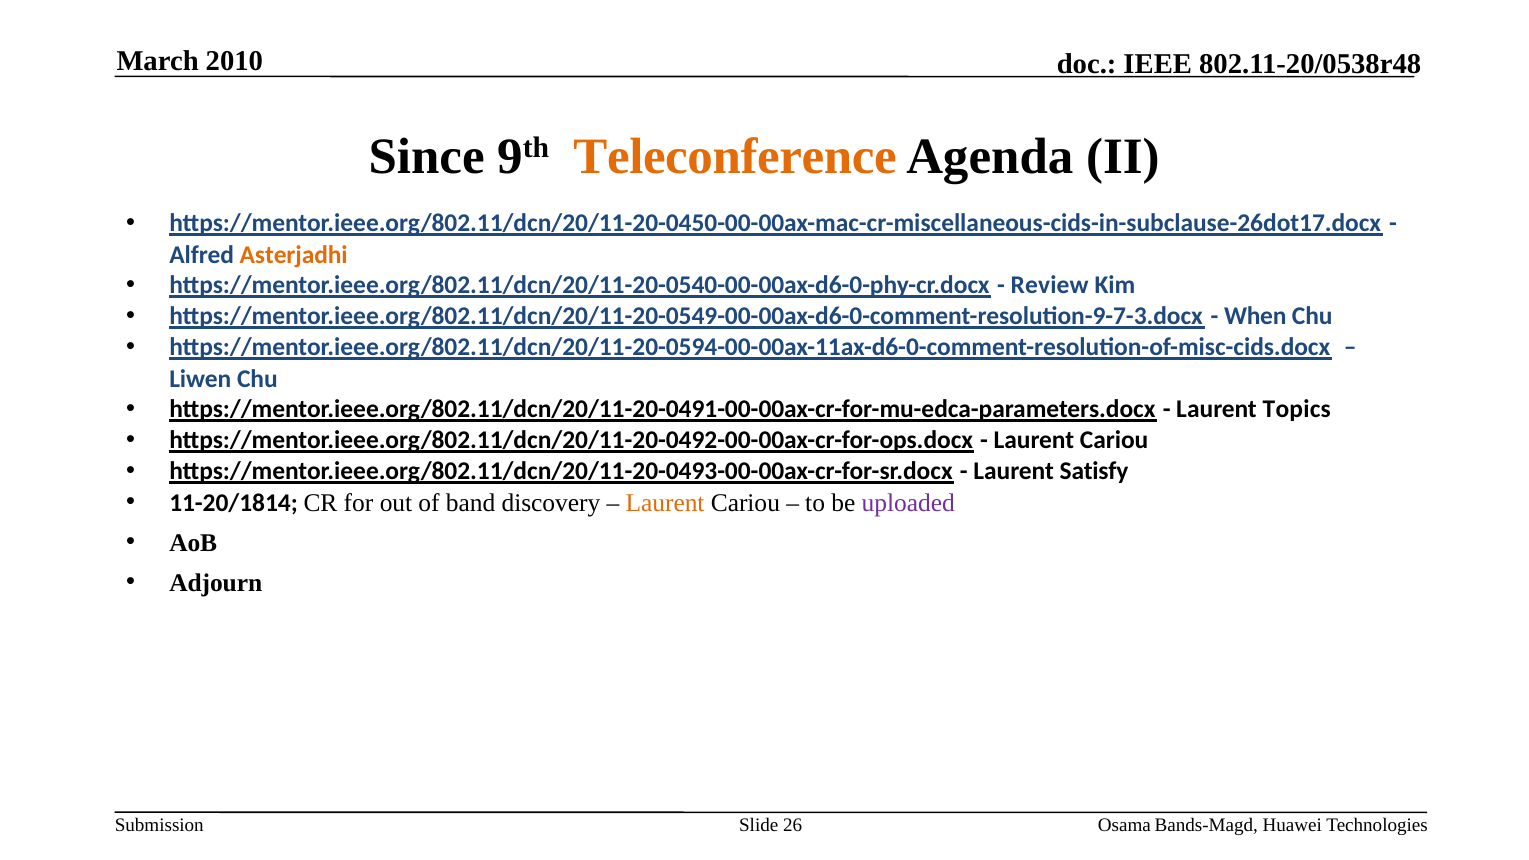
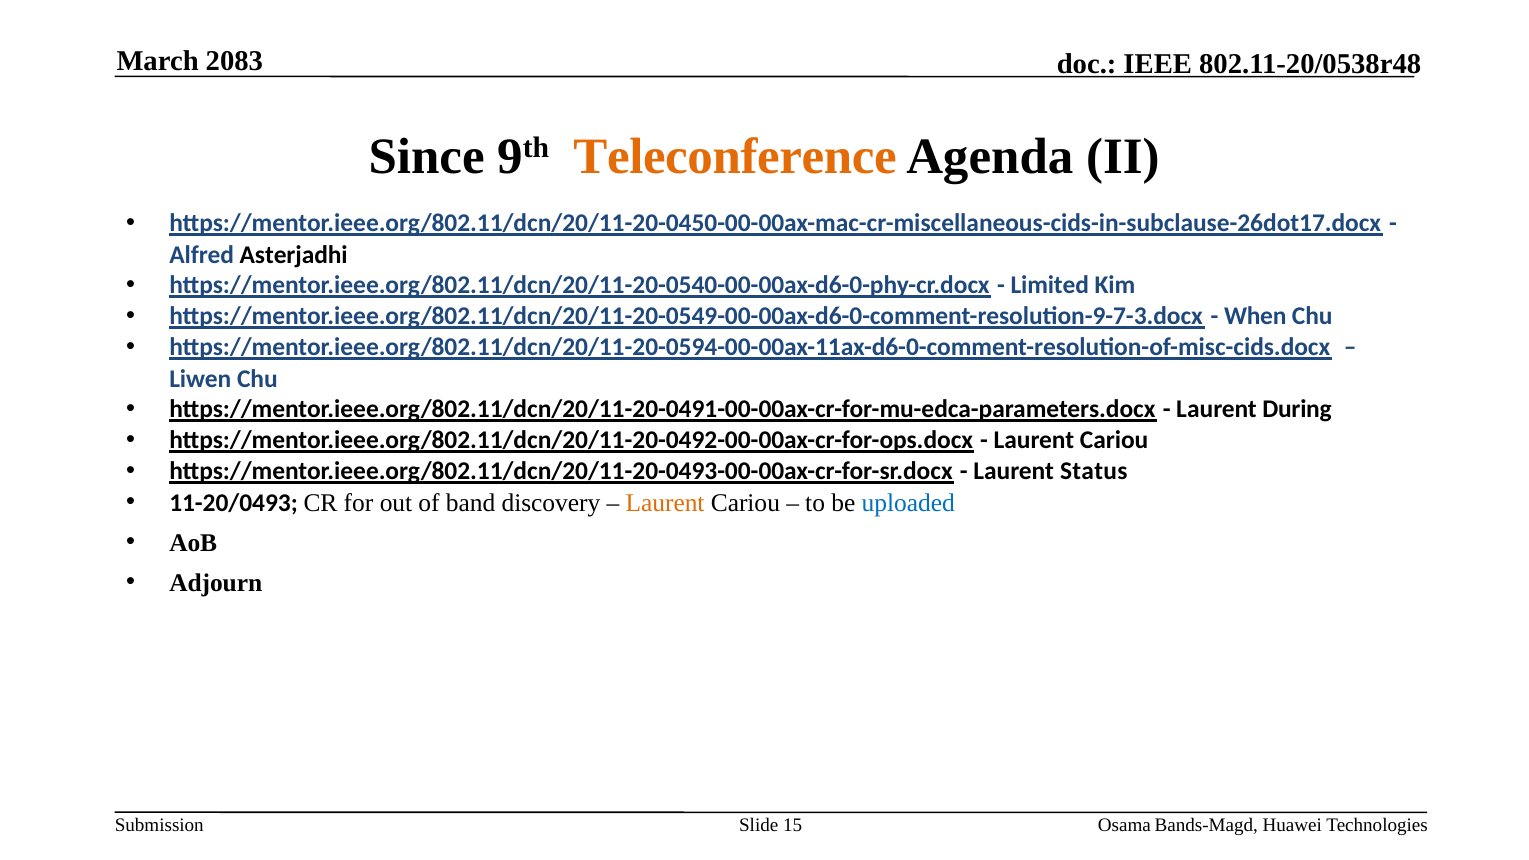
2010: 2010 -> 2083 (234, 61)
Asterjadhi colour: orange -> black (294, 255)
Review: Review -> Limited (1050, 285)
Topics: Topics -> During (1297, 409)
Satisfy: Satisfy -> Status (1094, 472)
11-20/1814: 11-20/1814 -> 11-20/0493 (234, 503)
uploaded colour: purple -> blue (908, 503)
26: 26 -> 15 (793, 825)
